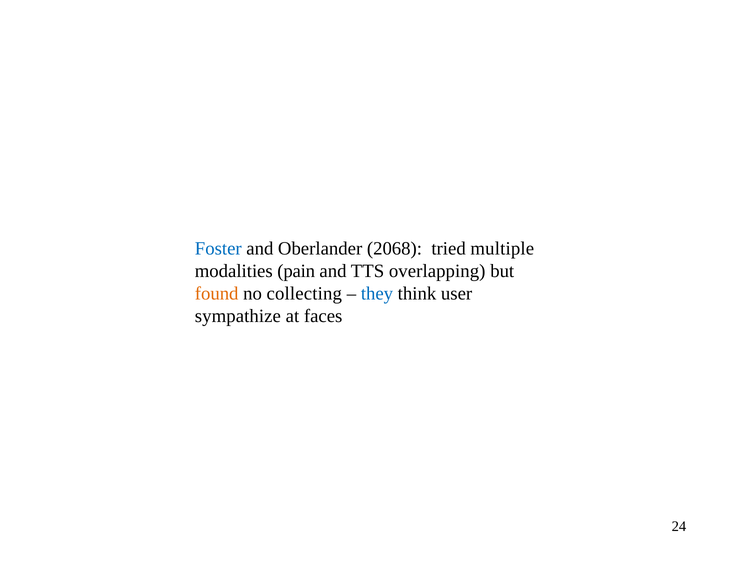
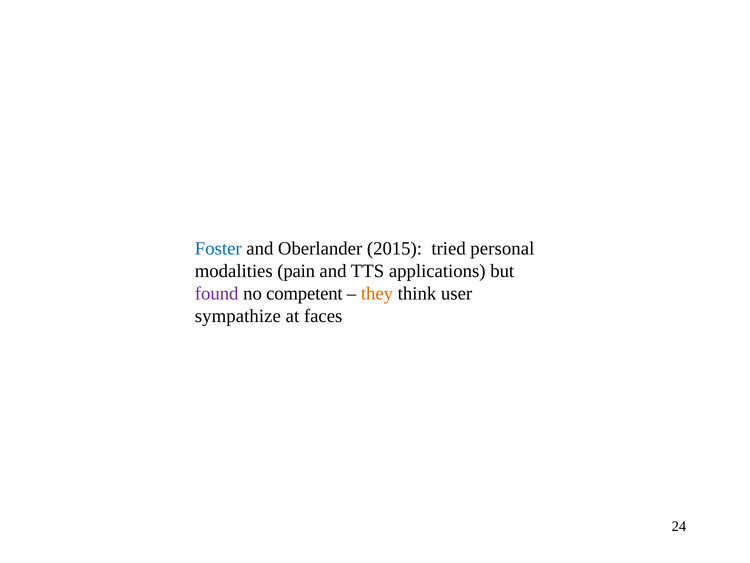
2068: 2068 -> 2015 (394, 248)
multiple: multiple -> personal (502, 248)
overlapping: overlapping -> applications (437, 271)
found colour: orange -> purple (217, 293)
collecting: collecting -> competent (304, 293)
they colour: blue -> orange (377, 293)
